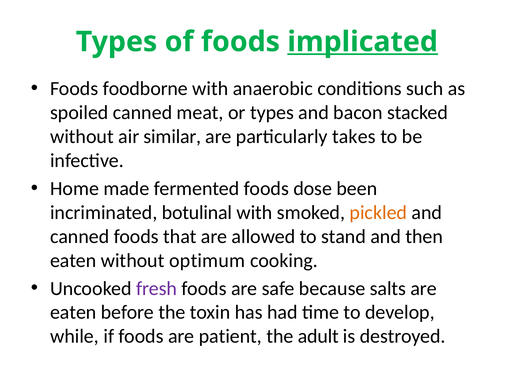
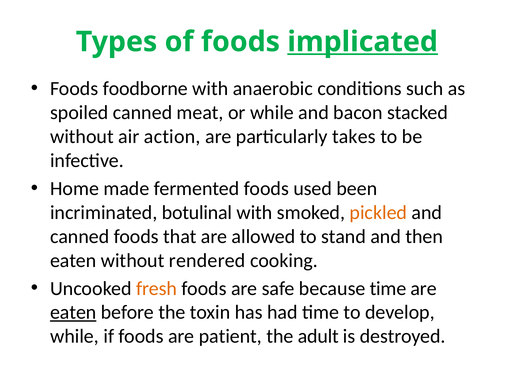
or types: types -> while (272, 113)
similar: similar -> action (172, 137)
dose: dose -> used (313, 189)
optimum: optimum -> rendered (207, 261)
fresh colour: purple -> orange (157, 289)
because salts: salts -> time (388, 289)
eaten underline: none -> present (73, 313)
